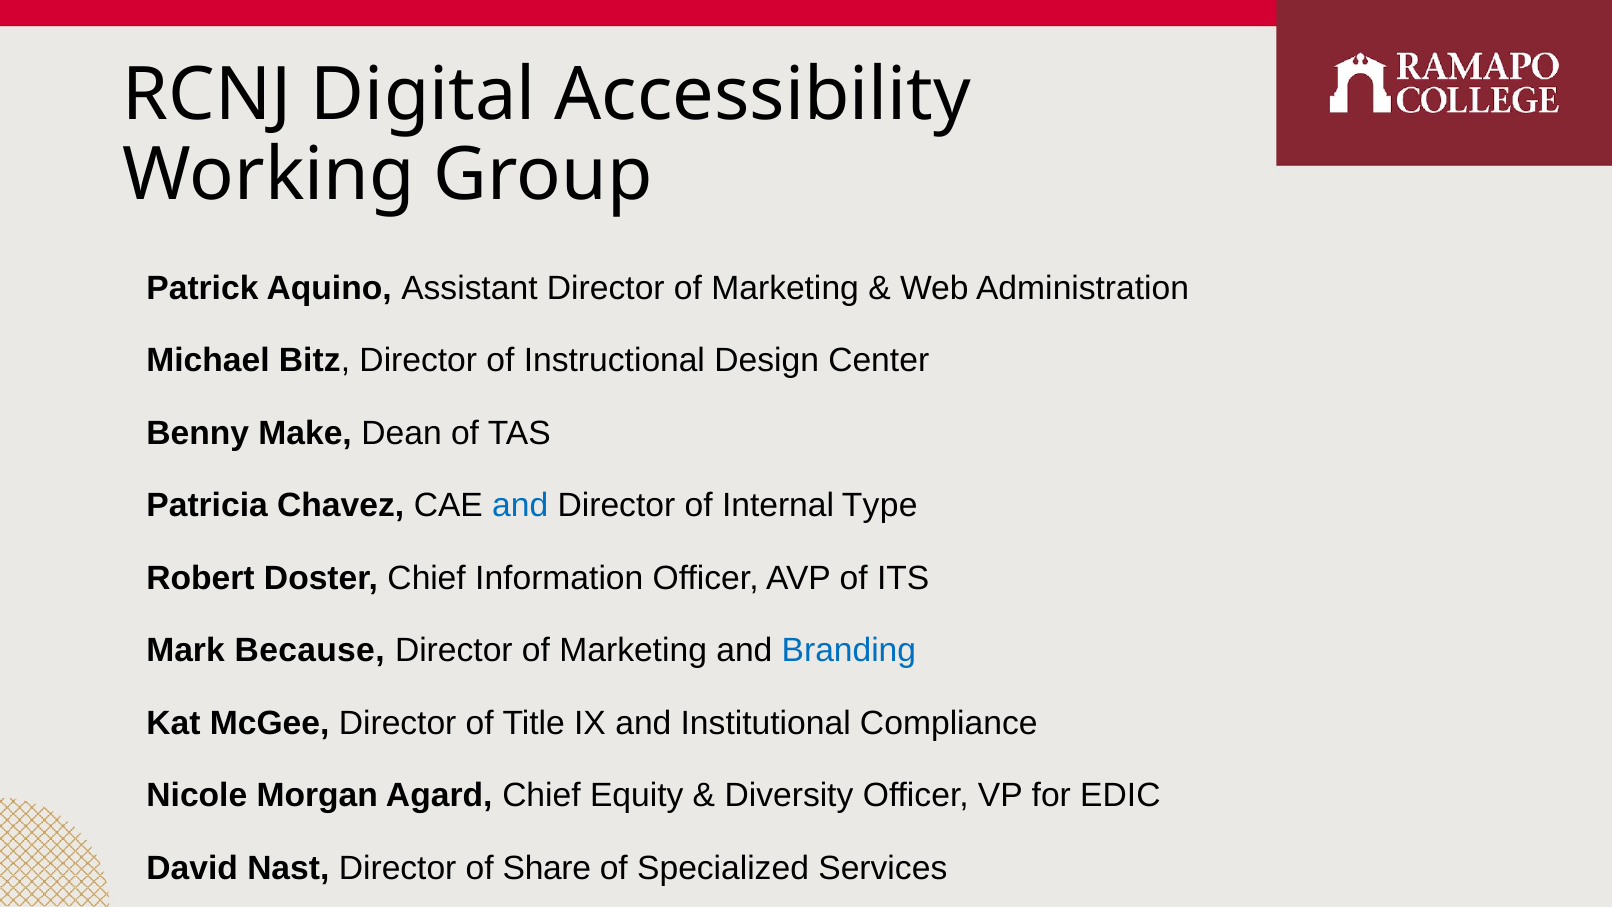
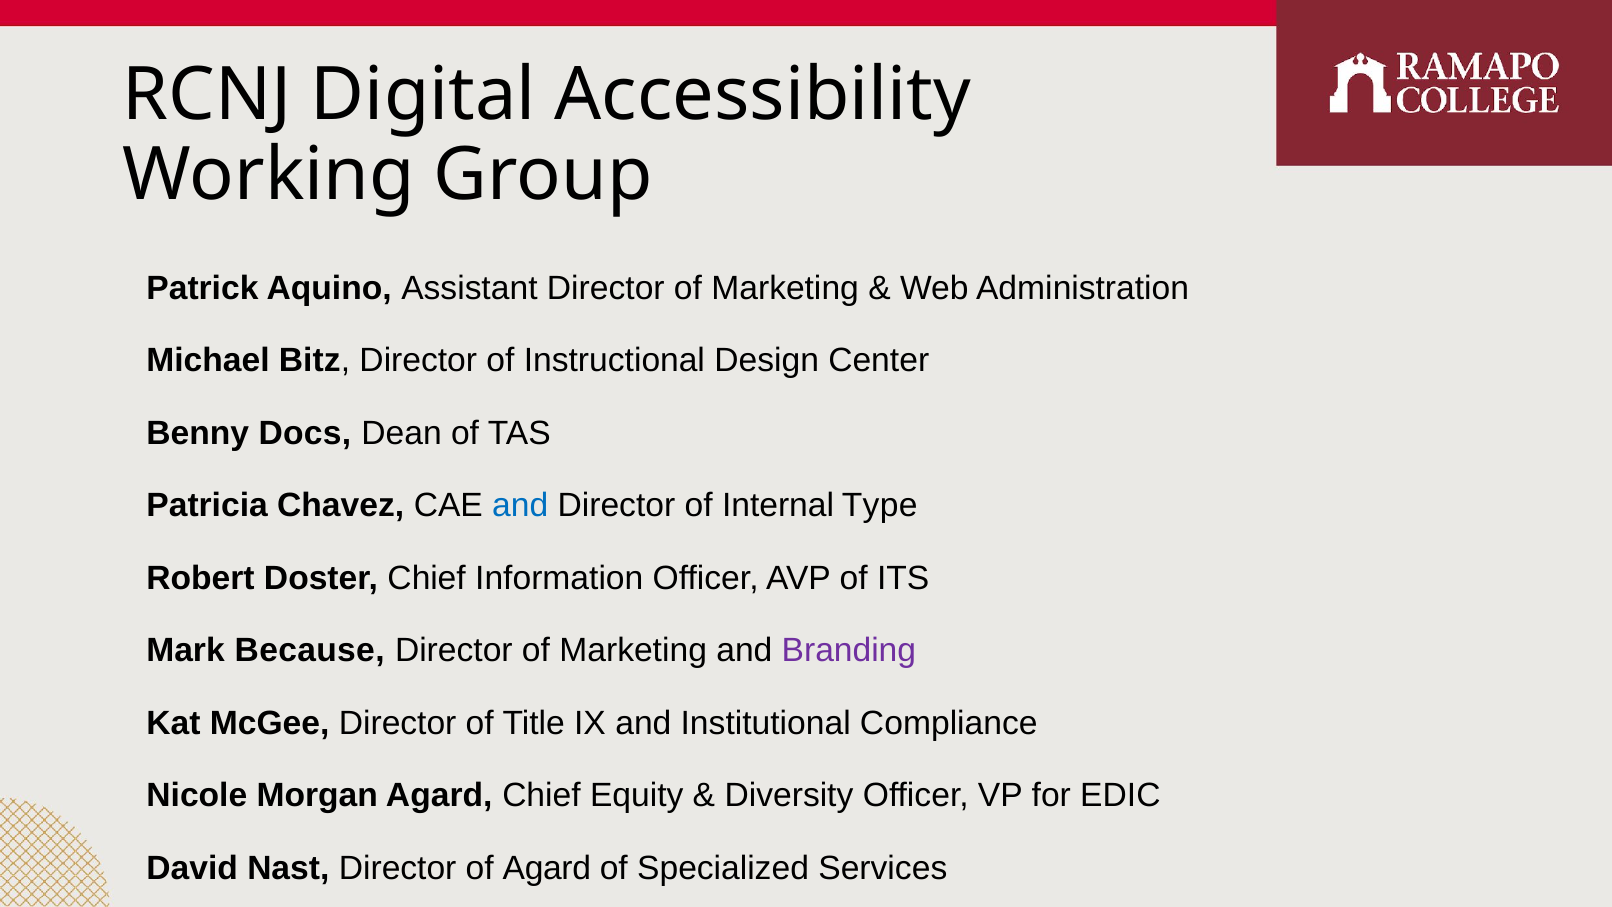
Make: Make -> Docs (305, 433)
Branding colour: blue -> purple (849, 651)
of Share: Share -> Agard (547, 868)
